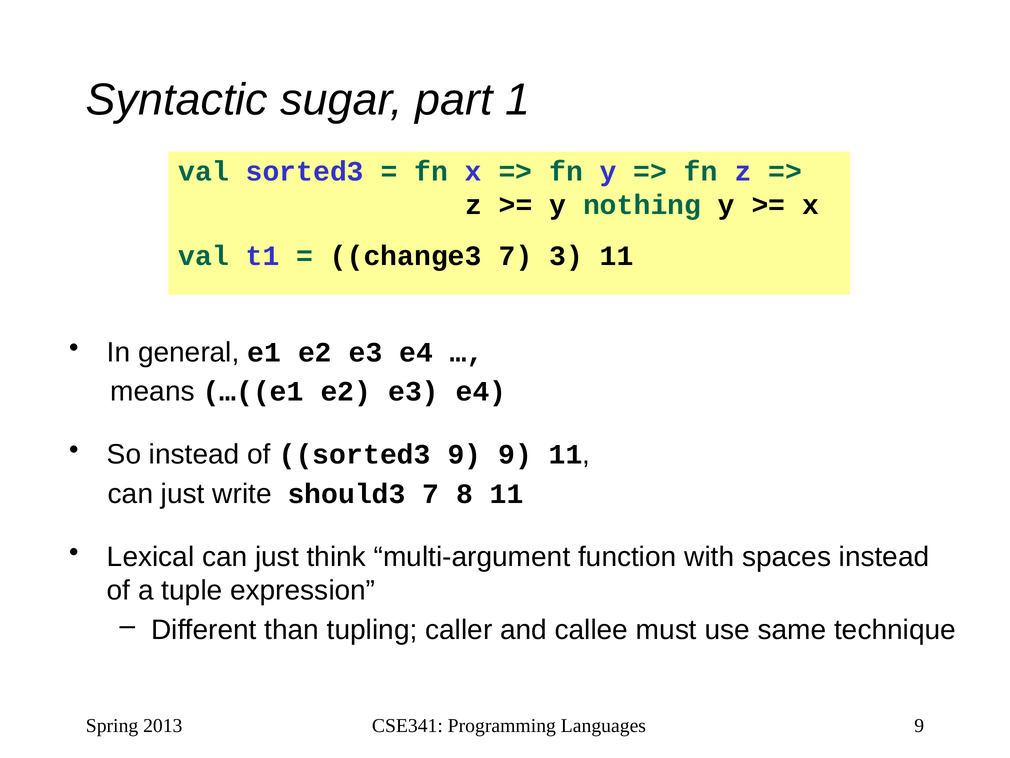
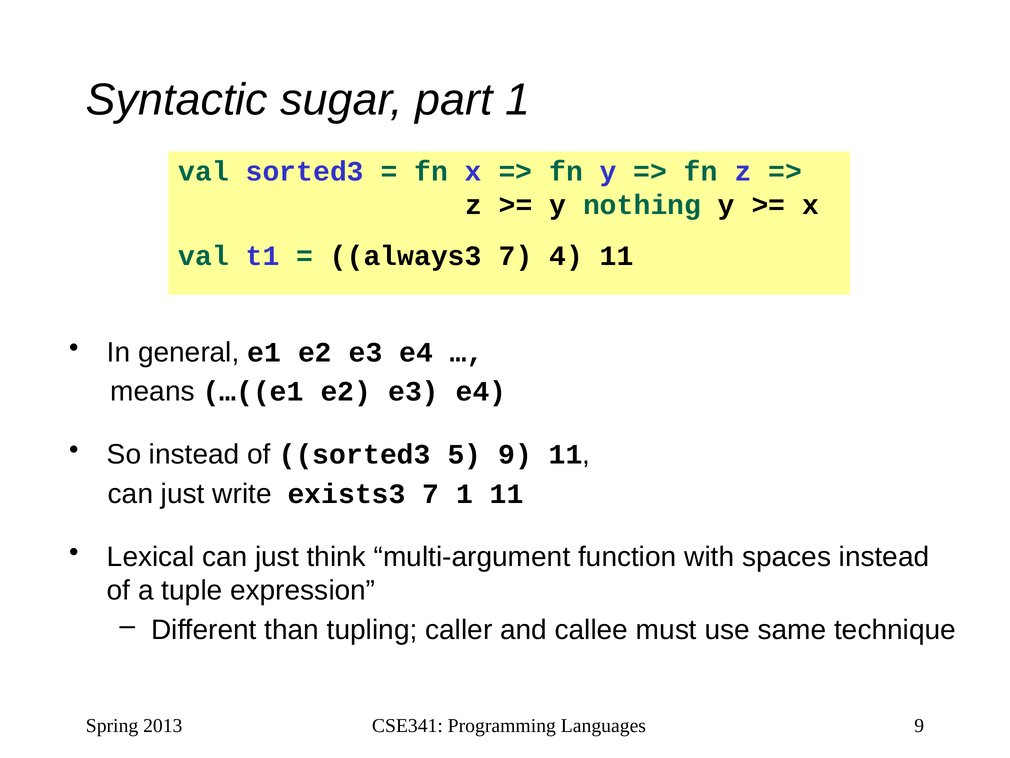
change3: change3 -> always3 (406, 256)
3: 3 -> 4 (566, 256)
sorted3 9: 9 -> 5 (464, 454)
should3: should3 -> exists3 (347, 494)
7 8: 8 -> 1 (465, 494)
